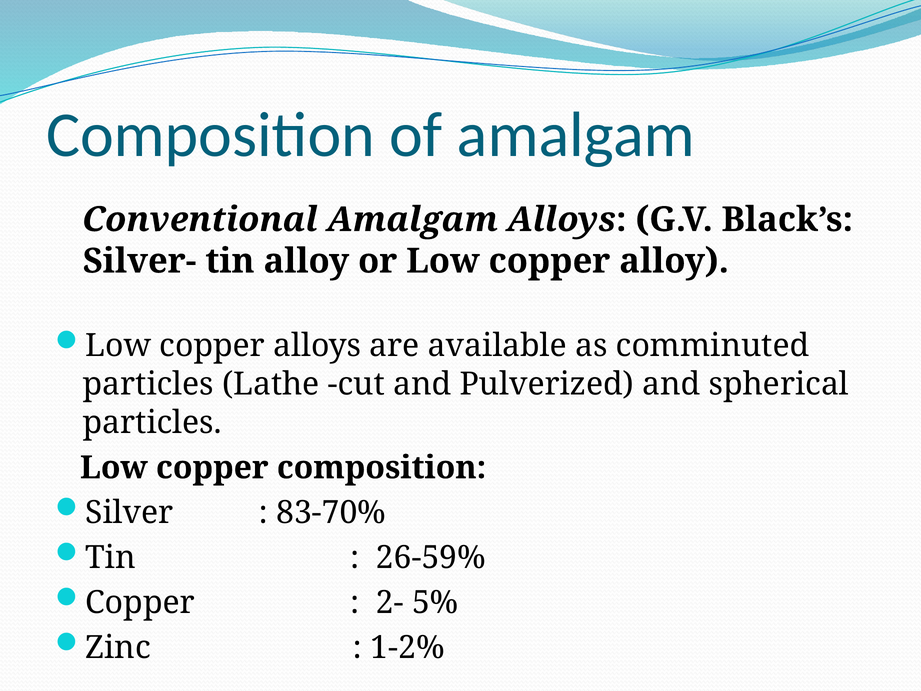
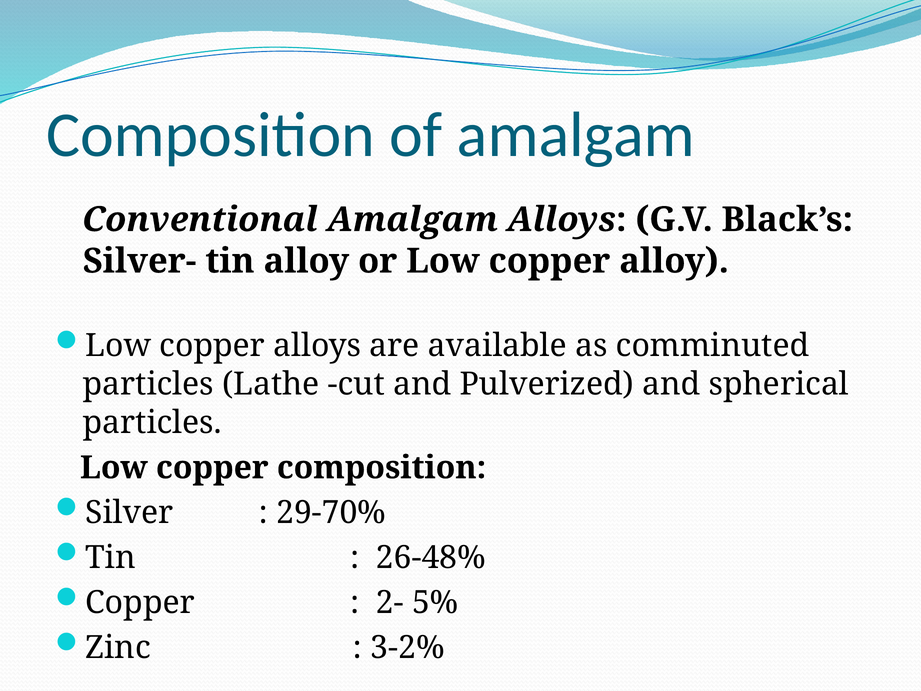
83-70%: 83-70% -> 29-70% (331, 513)
26-59%: 26-59% -> 26-48% (431, 558)
1-2%: 1-2% -> 3-2% (408, 648)
